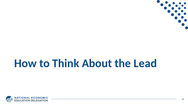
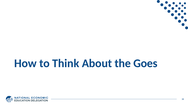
Lead: Lead -> Goes (145, 63)
